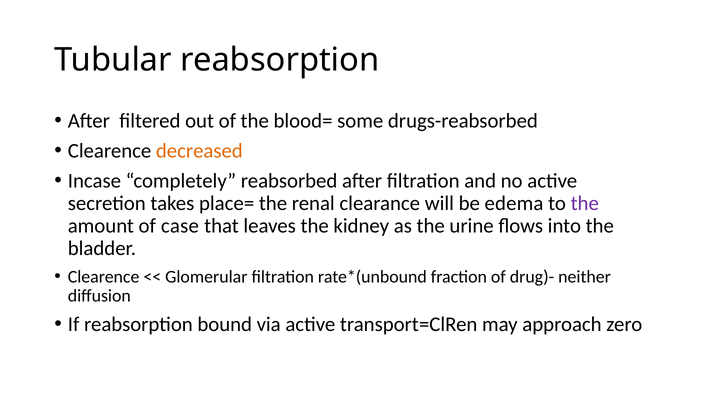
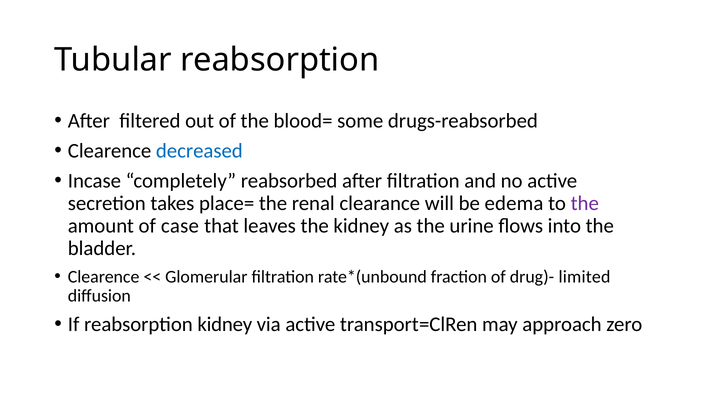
decreased colour: orange -> blue (199, 151)
neither: neither -> limited (584, 276)
reabsorption bound: bound -> kidney (225, 324)
